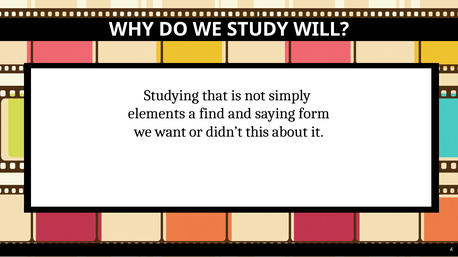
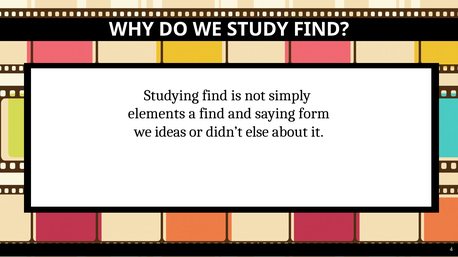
STUDY WILL: WILL -> FIND (321, 29)
Studying that: that -> find (215, 96)
want: want -> ideas (170, 132)
this: this -> else (257, 132)
